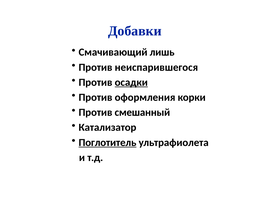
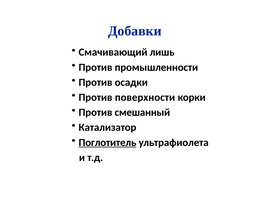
неиспарившегося: неиспарившегося -> промышленности (156, 67)
осадки underline: present -> none (131, 82)
оформления: оформления -> поверхности (145, 97)
